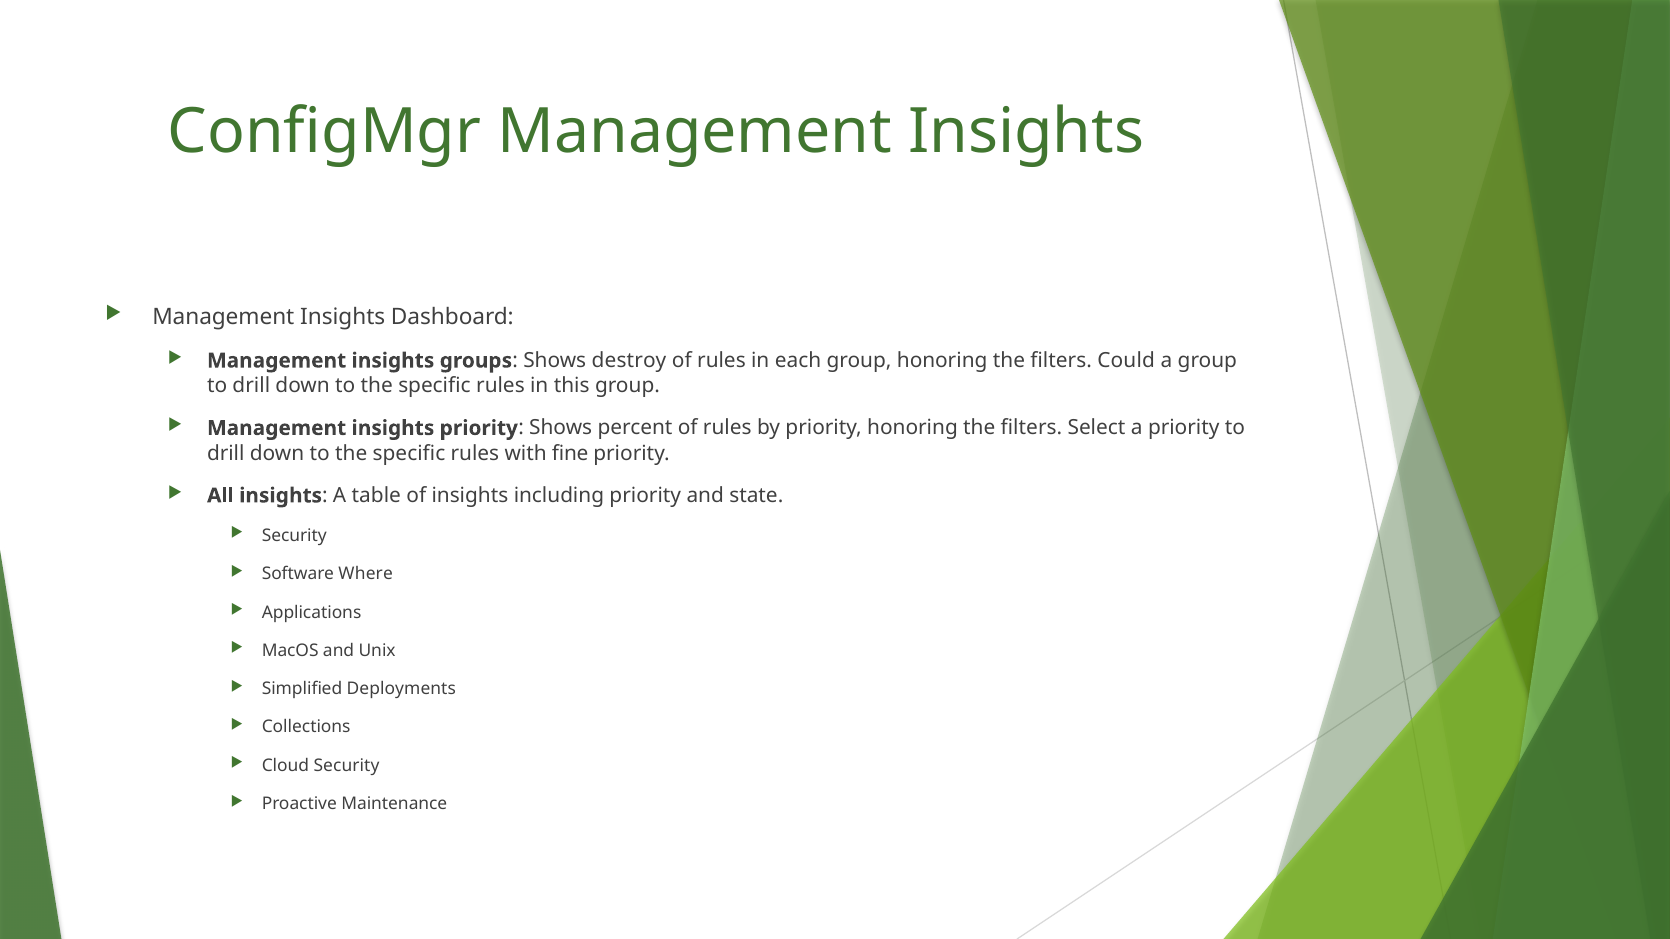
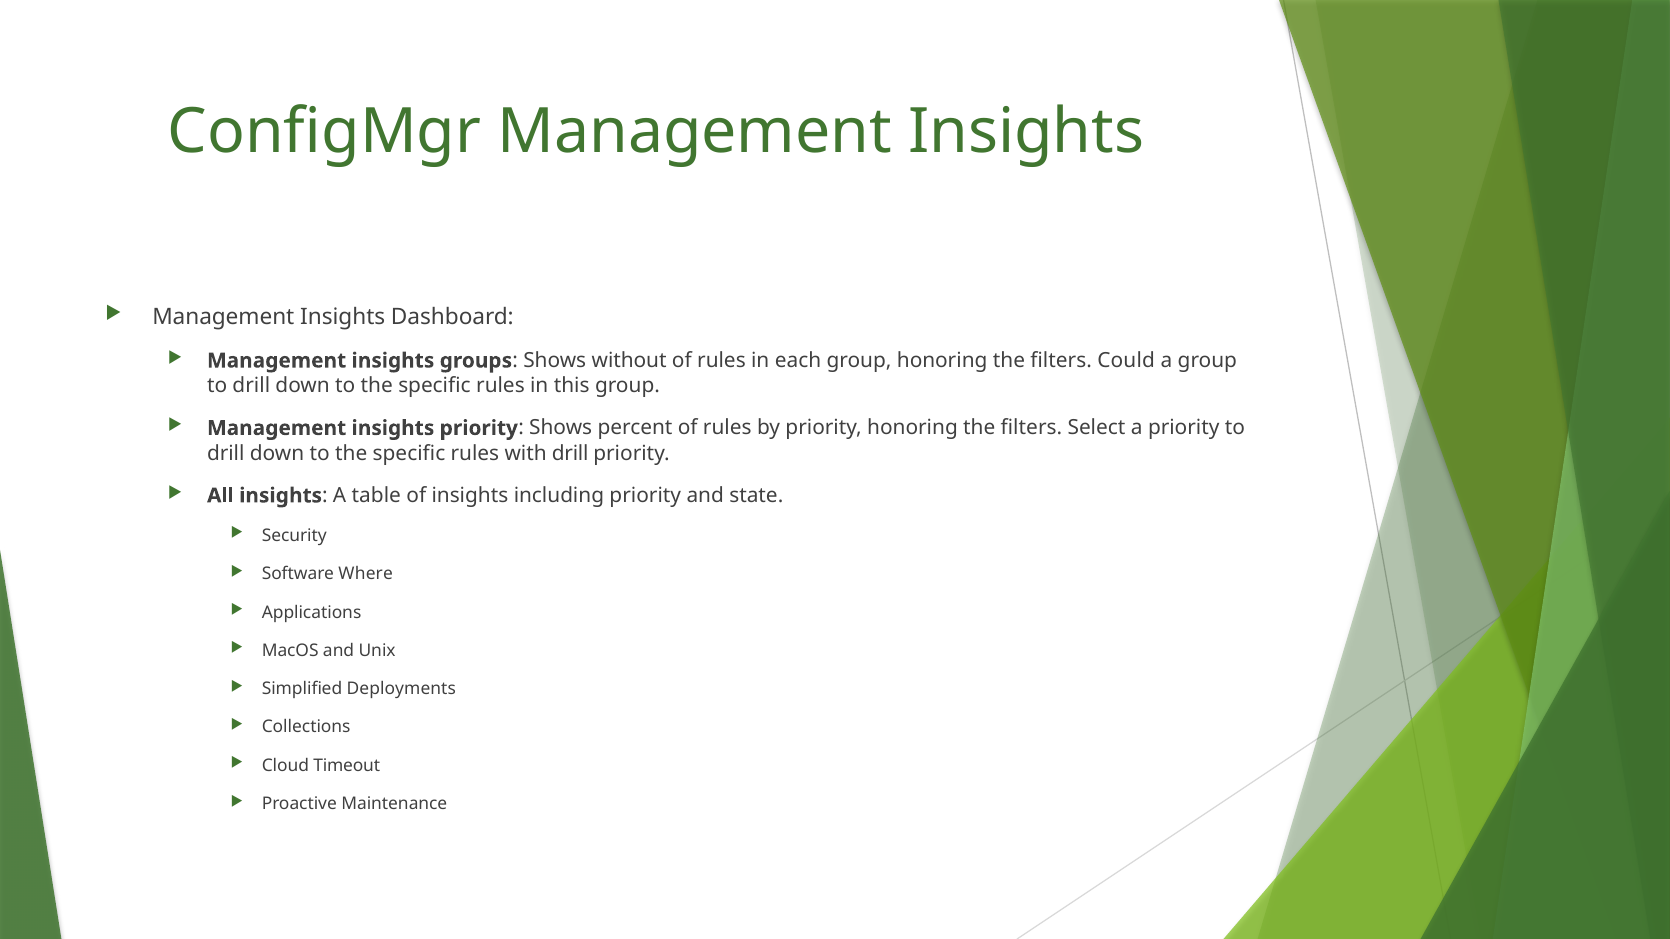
destroy: destroy -> without (629, 361)
with fine: fine -> drill (570, 453)
Cloud Security: Security -> Timeout (347, 766)
